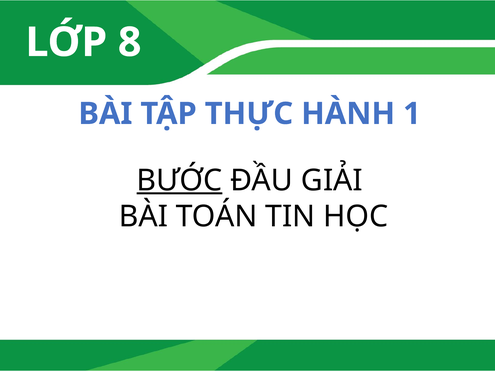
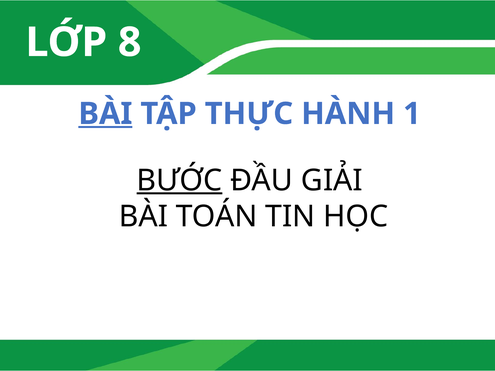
BÀI underline: none -> present (105, 114)
